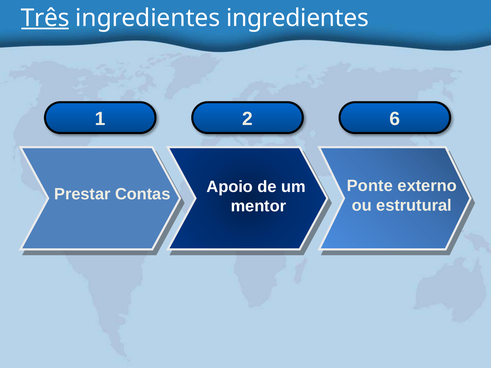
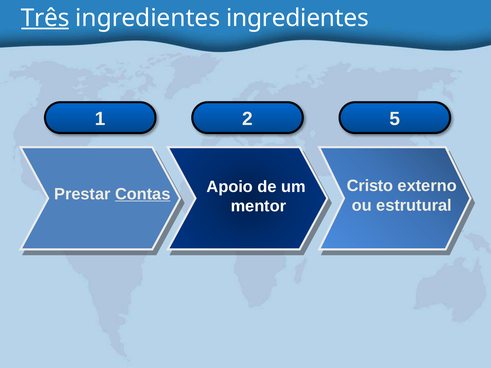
6: 6 -> 5 (395, 119)
Ponte: Ponte -> Cristo (370, 186)
Contas underline: none -> present (143, 194)
